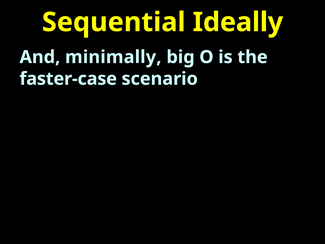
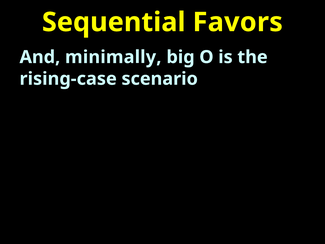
Ideally: Ideally -> Favors (238, 22)
faster-case: faster-case -> rising-case (68, 79)
